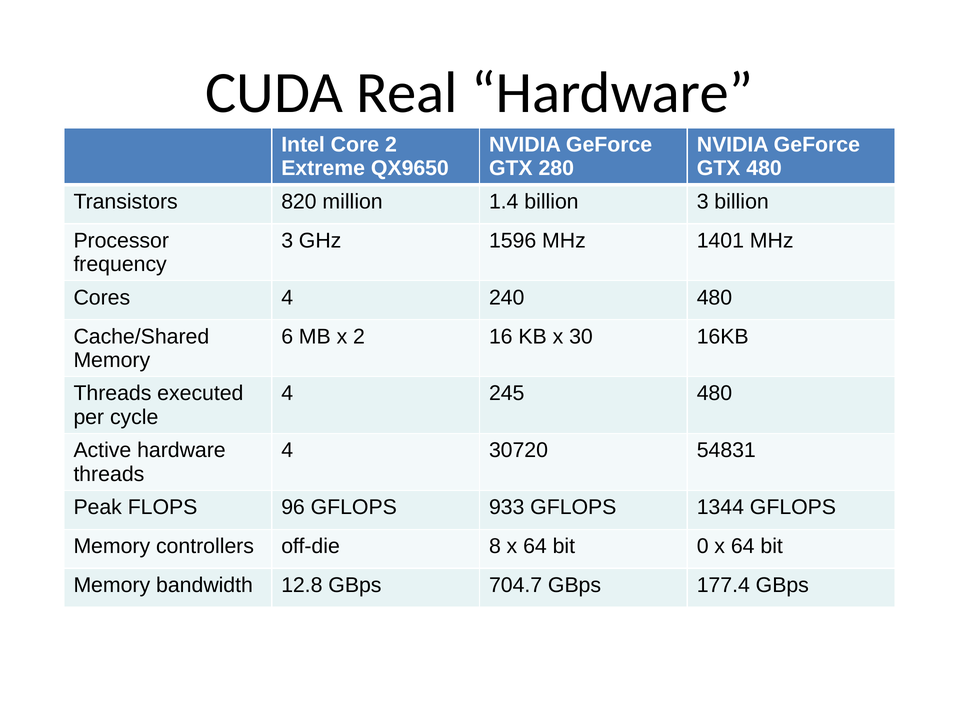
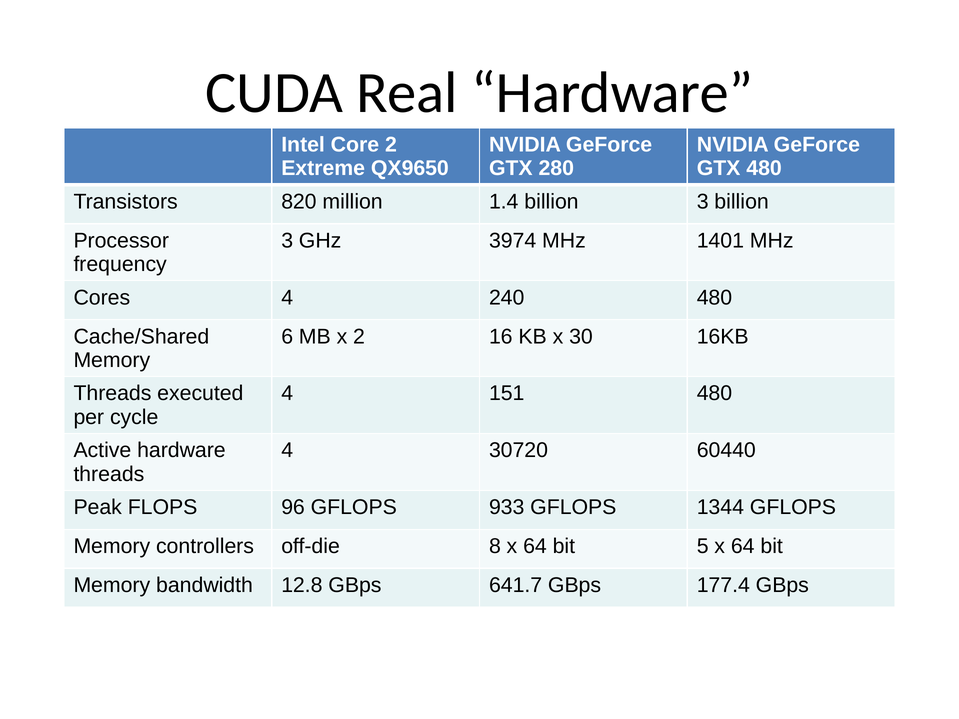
1596: 1596 -> 3974 (513, 241)
245: 245 -> 151 (507, 394)
54831: 54831 -> 60440 (726, 451)
0: 0 -> 5 (703, 546)
704.7: 704.7 -> 641.7 (516, 585)
